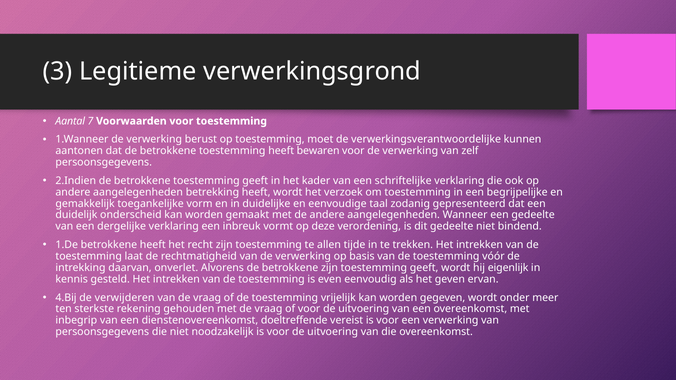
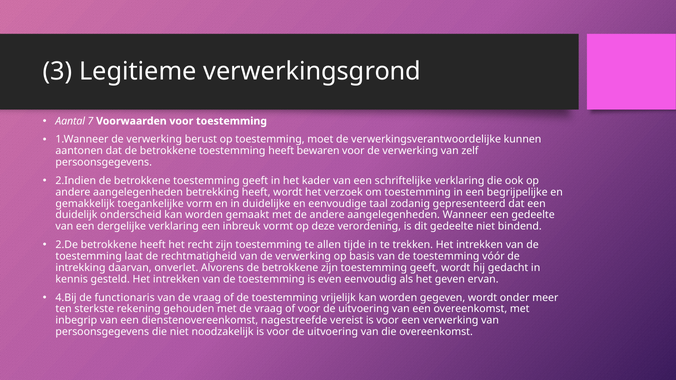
1.De: 1.De -> 2.De (67, 245)
eigenlijk: eigenlijk -> gedacht (508, 268)
verwijderen: verwijderen -> functionaris (125, 298)
doeltreffende: doeltreffende -> nagestreefde (294, 321)
